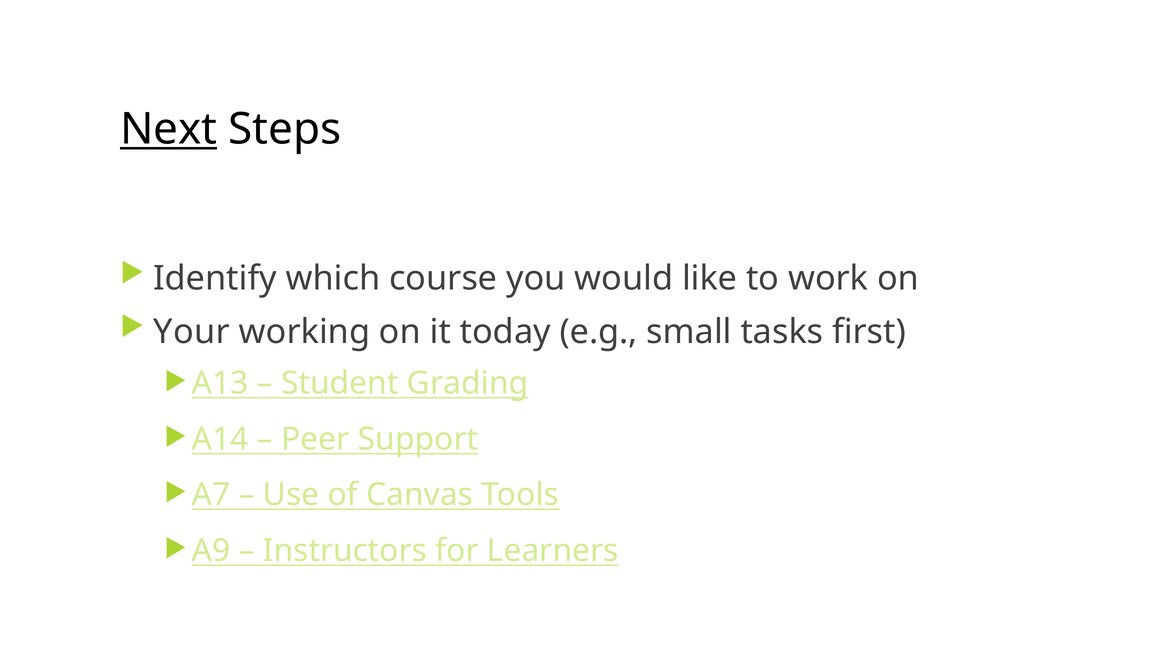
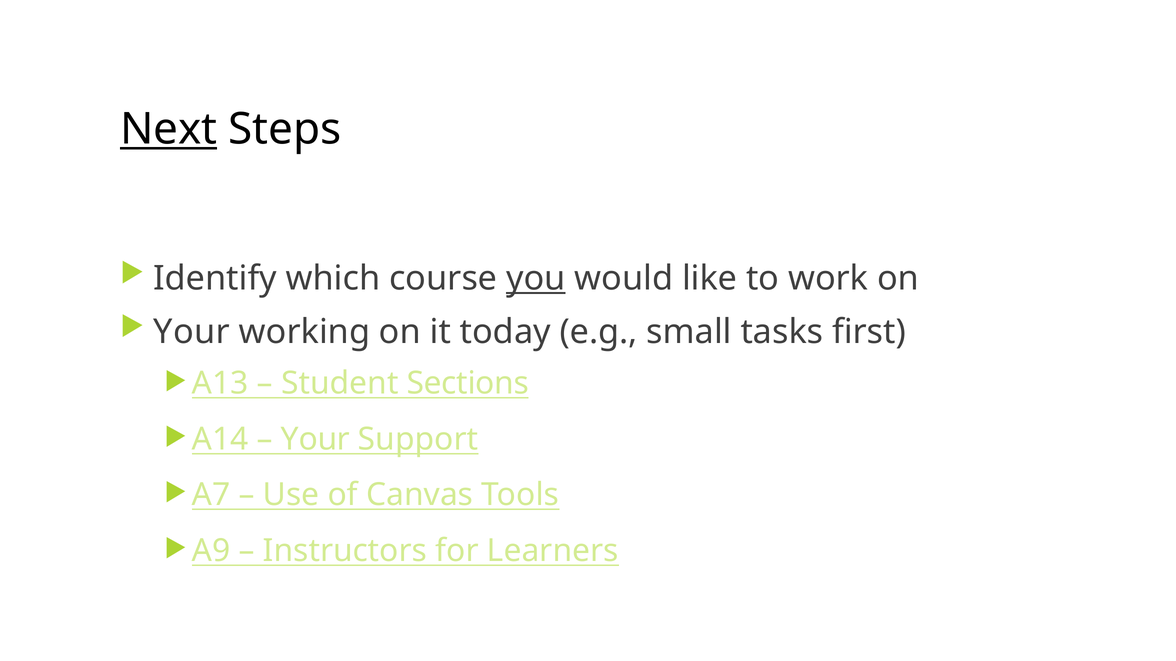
you underline: none -> present (536, 279)
Grading: Grading -> Sections (468, 384)
Peer: Peer -> Your (316, 440)
